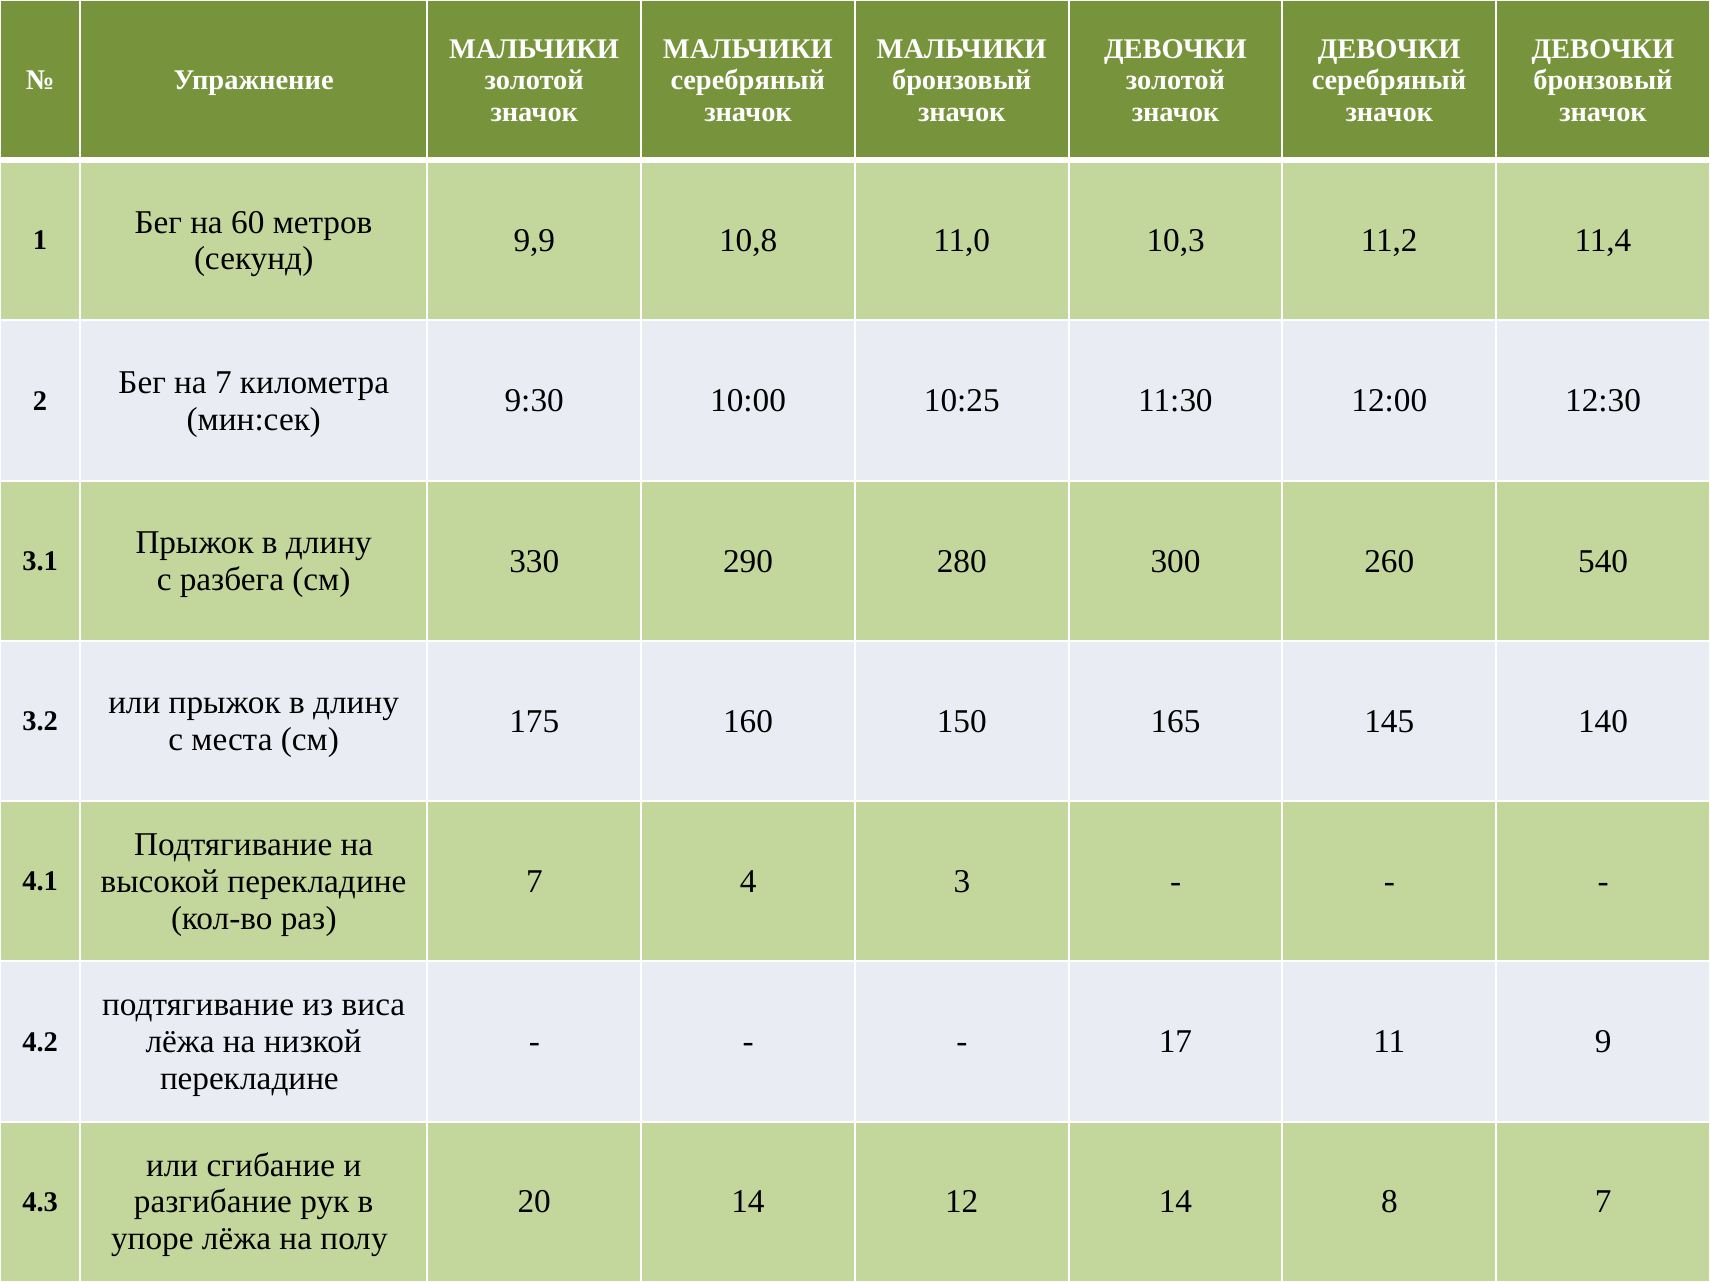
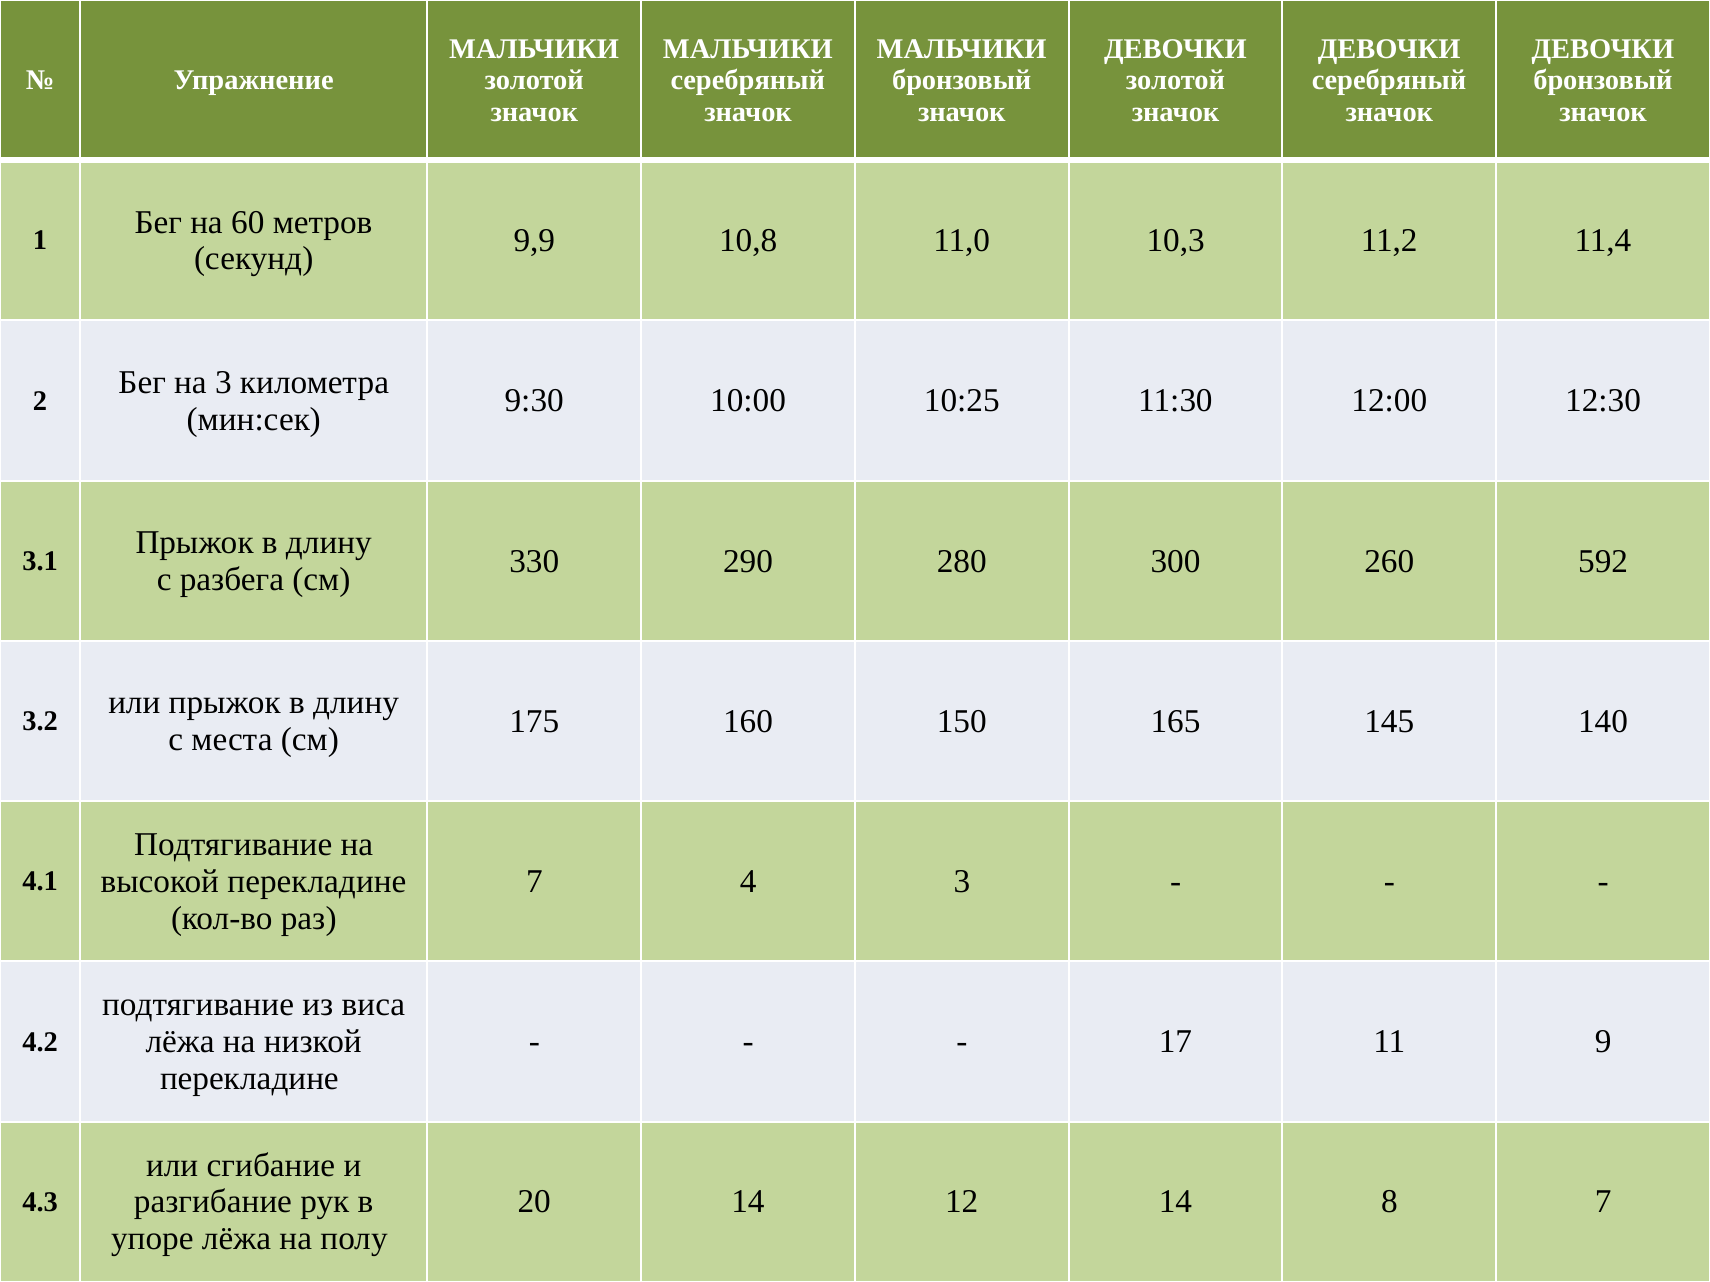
на 7: 7 -> 3 (223, 383)
540: 540 -> 592 (1603, 561)
